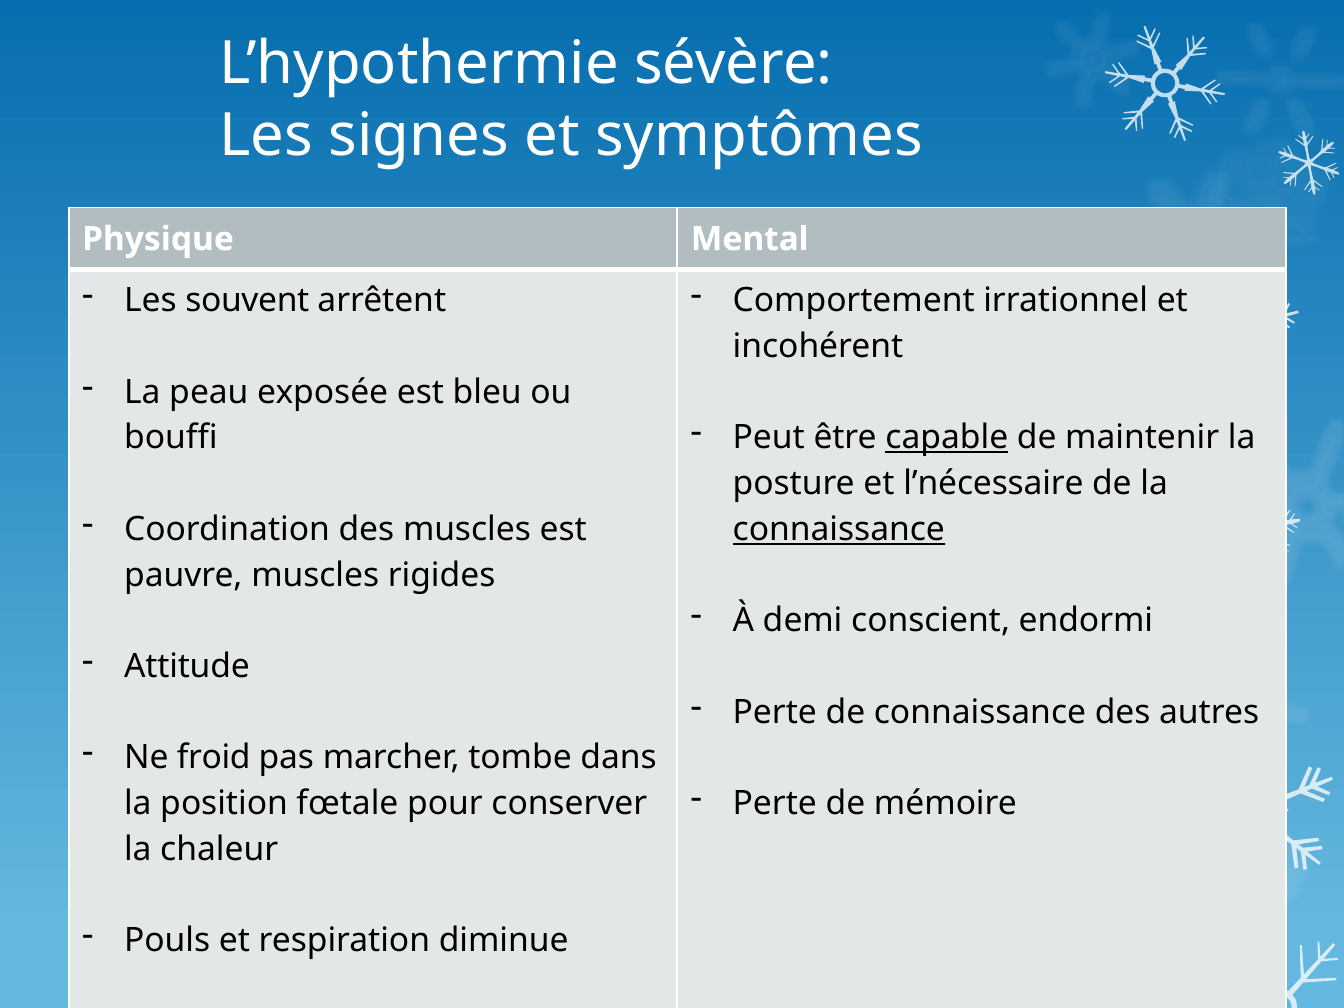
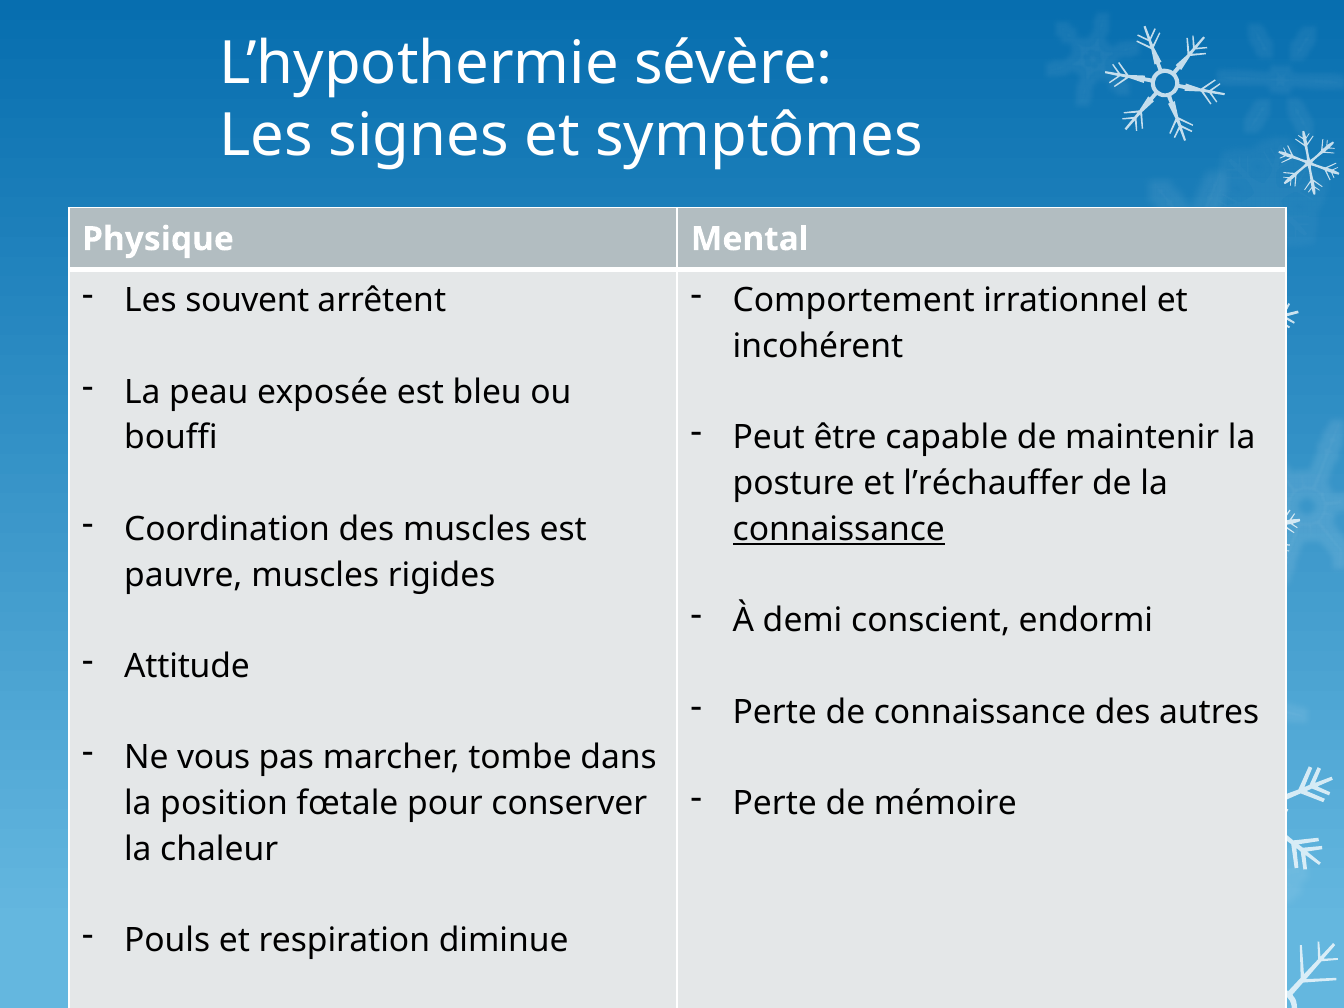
capable underline: present -> none (947, 438)
l’nécessaire: l’nécessaire -> l’réchauffer (993, 484)
froid: froid -> vous (214, 758)
